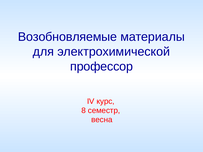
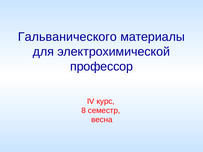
Возобновляемые: Возобновляемые -> Гальванического (67, 37)
